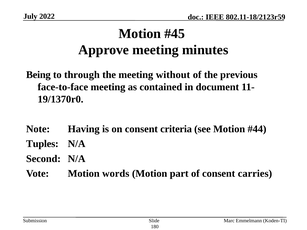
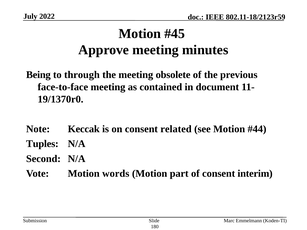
without: without -> obsolete (173, 75)
Having: Having -> Keccak (84, 129)
criteria: criteria -> related (176, 129)
carries: carries -> interim (255, 174)
